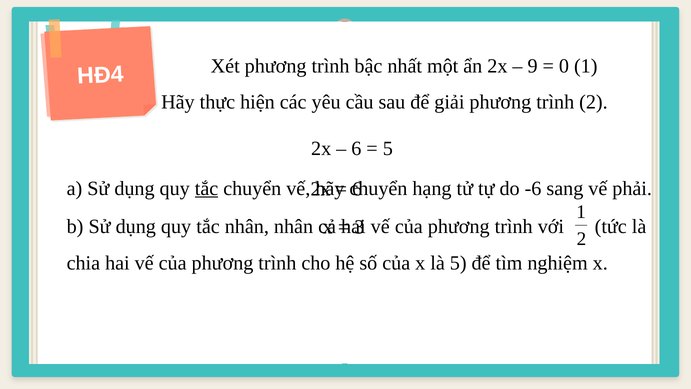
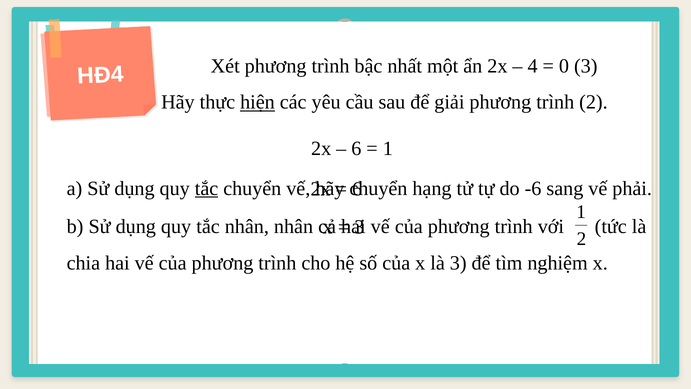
9: 9 -> 4 (533, 66)
0 1: 1 -> 3 (586, 66)
hiện underline: none -> present (257, 102)
5: 5 -> 1 (388, 148)
là 5: 5 -> 3 (458, 263)
